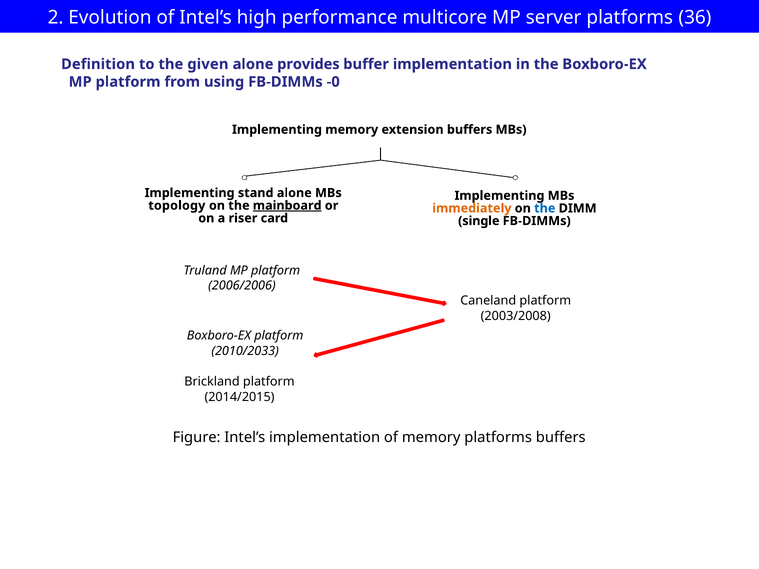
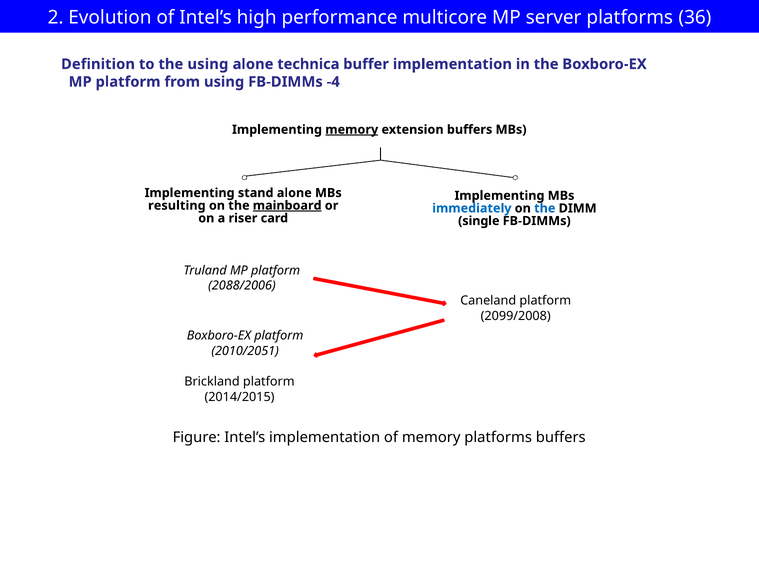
the given: given -> using (208, 64)
provides: provides -> technica (308, 64)
-0: -0 -> -4 (333, 82)
memory underline: none -> present (352, 130)
topology: topology -> resulting (177, 206)
immediately colour: orange -> blue (472, 208)
2006/2006: 2006/2006 -> 2088/2006 (242, 286)
2003/2008: 2003/2008 -> 2099/2008 (516, 316)
2010/2033: 2010/2033 -> 2010/2051 (245, 351)
